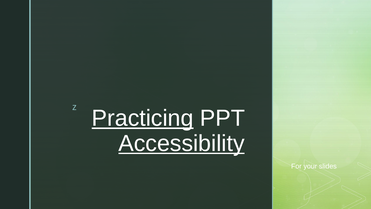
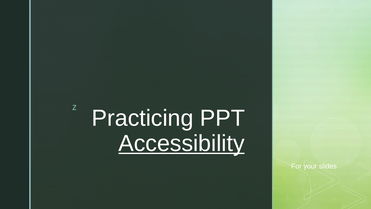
Practicing underline: present -> none (143, 118)
